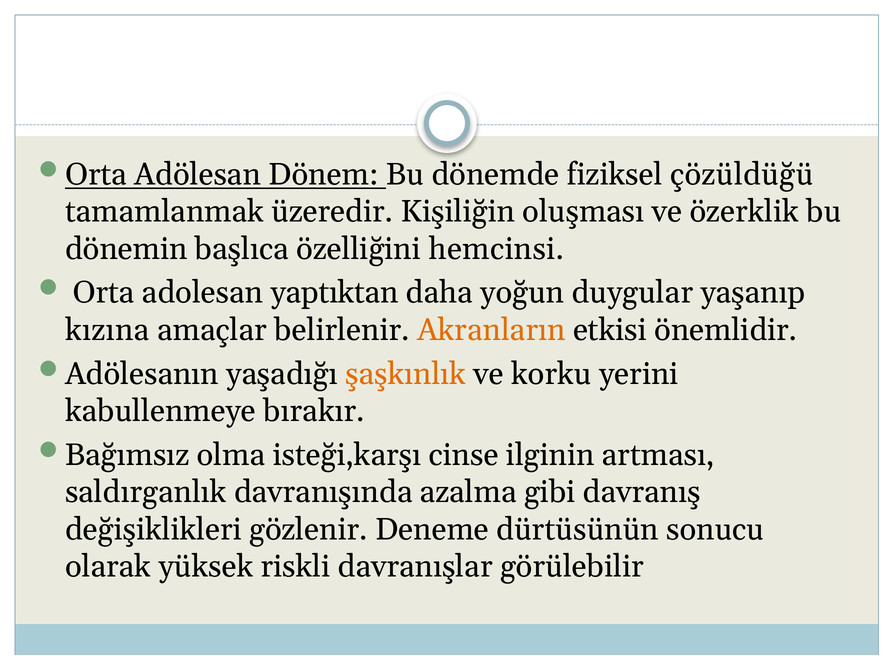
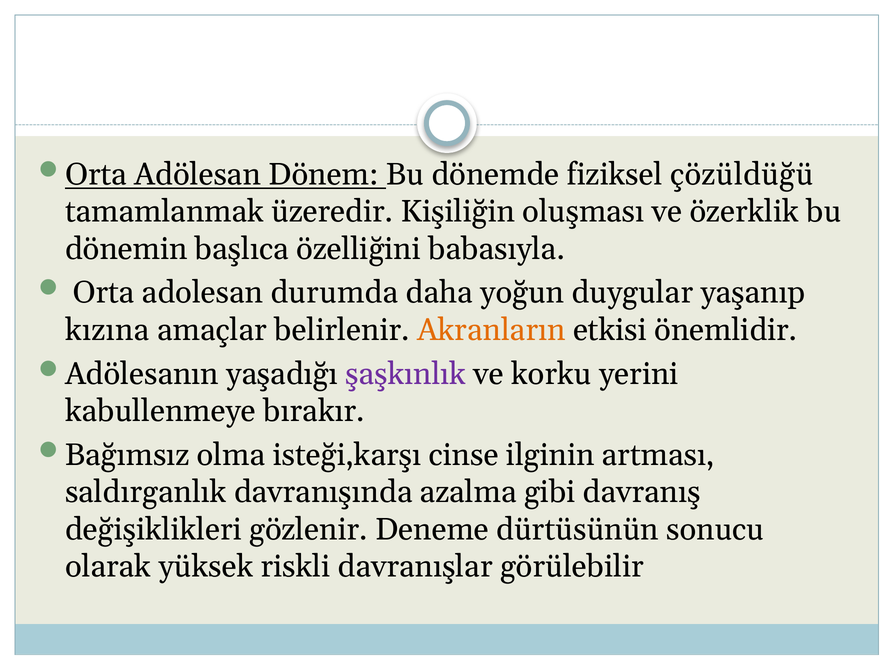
hemcinsi: hemcinsi -> babasıyla (497, 249)
yaptıktan: yaptıktan -> durumda (334, 293)
şaşkınlık colour: orange -> purple (406, 374)
